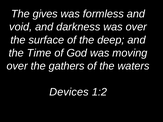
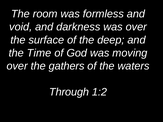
gives: gives -> room (45, 14)
Devices: Devices -> Through (69, 92)
